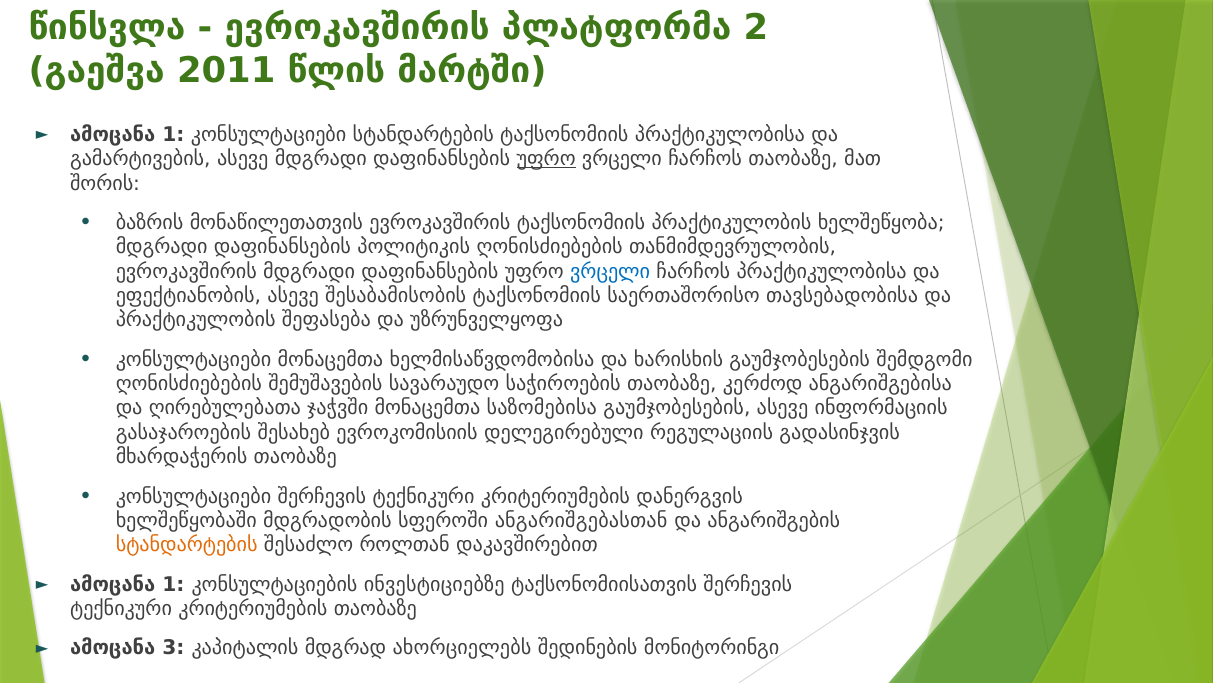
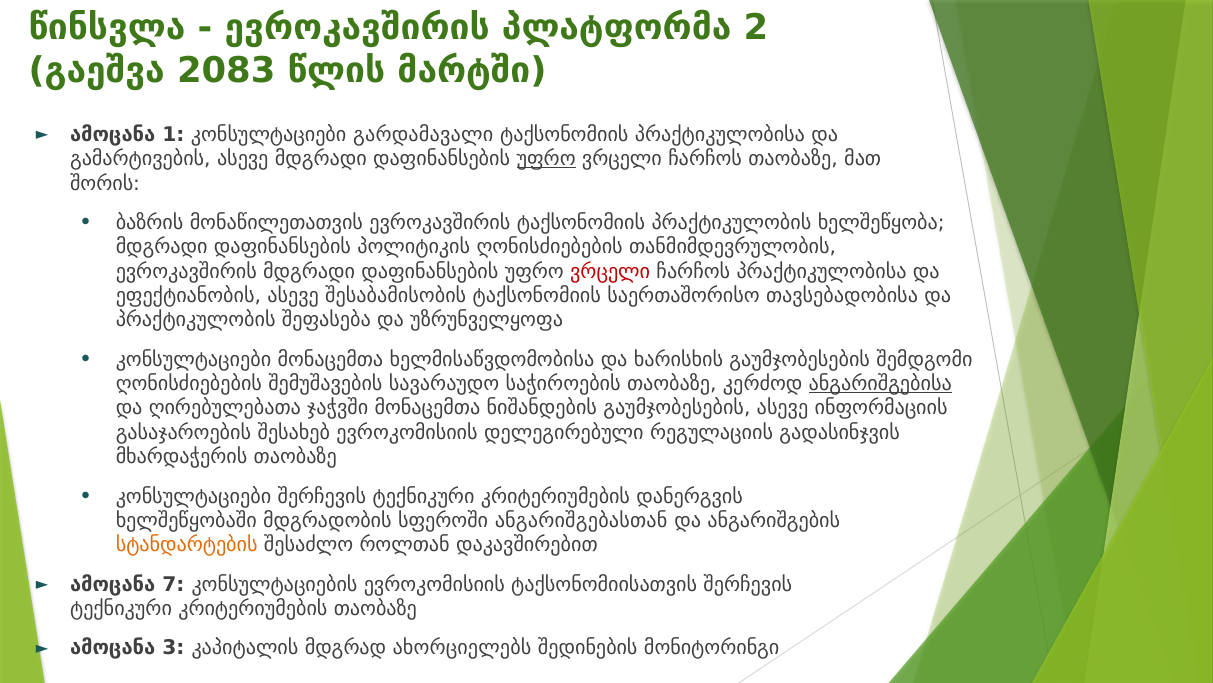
2011: 2011 -> 2083 (226, 71)
კონსულტაციები სტანდარტების: სტანდარტების -> გარდამავალი (423, 135)
ვრცელი colour: blue -> red (610, 271)
ანგარიშგებისა underline: none -> present (880, 384)
საზომებისა: საზომებისა -> ნიშანდების (542, 408)
1: 1 -> 7 (173, 584)
კონსულტაციების ინვესტიციებზე: ინვესტიციებზე -> ევროკომისიის (434, 584)
